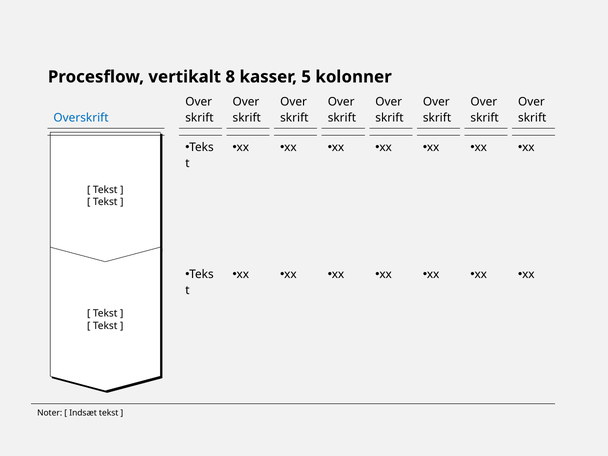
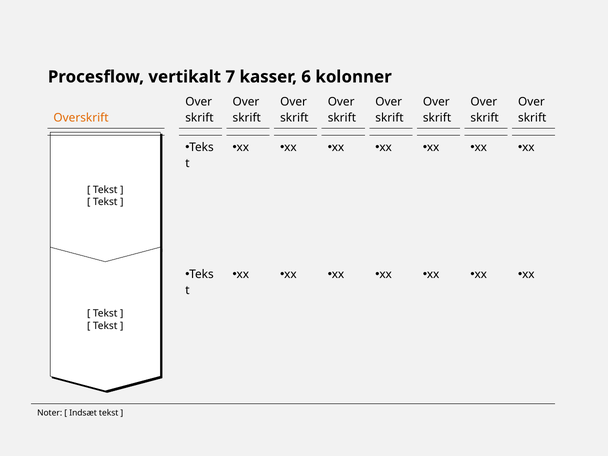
8: 8 -> 7 (230, 77)
5: 5 -> 6 (306, 77)
Overskrift colour: blue -> orange (81, 118)
